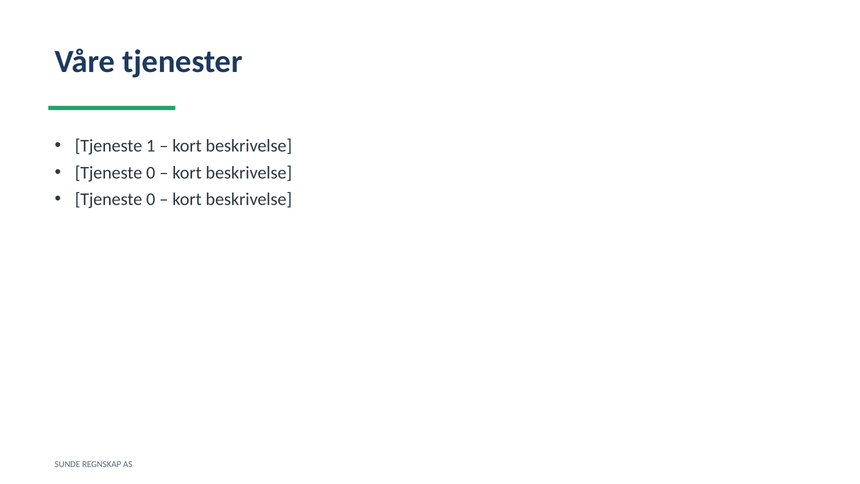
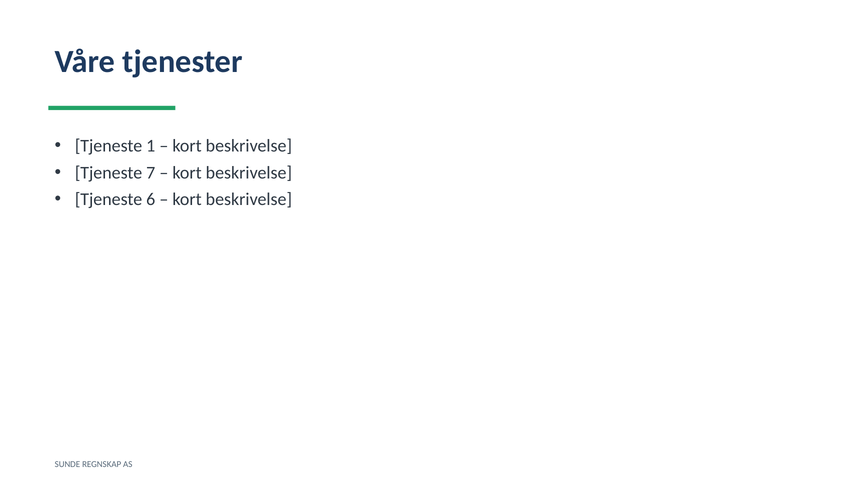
0: 0 -> 7 (151, 173)
0: 0 -> 6 (151, 199)
